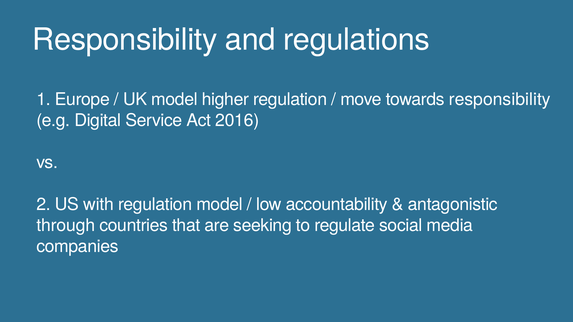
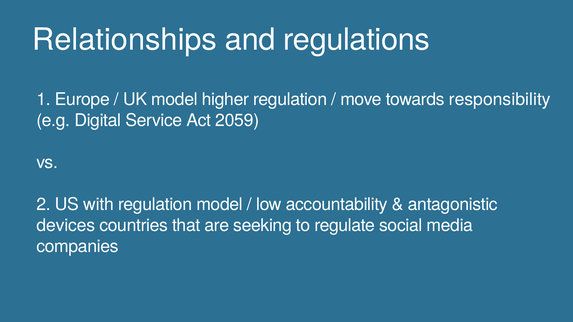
Responsibility: Responsibility -> Relationships (125, 40)
2016: 2016 -> 2059 (237, 121)
through: through -> devices (66, 226)
